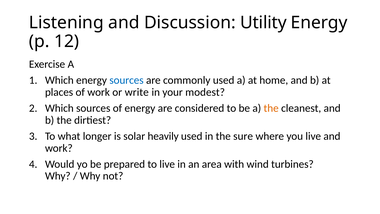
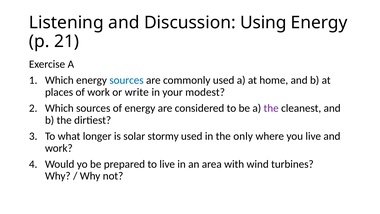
Utility: Utility -> Using (263, 23)
12: 12 -> 21 (67, 41)
the colour: orange -> purple (271, 108)
heavily: heavily -> stormy (163, 136)
sure: sure -> only (243, 136)
